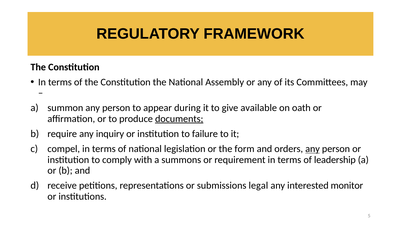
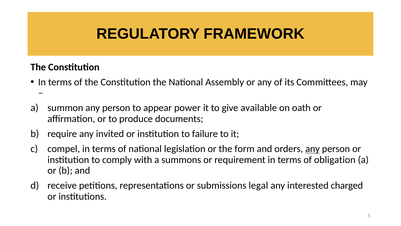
during: during -> power (187, 108)
documents underline: present -> none (179, 119)
inquiry: inquiry -> invited (110, 134)
leadership: leadership -> obligation (335, 159)
monitor: monitor -> charged (347, 185)
